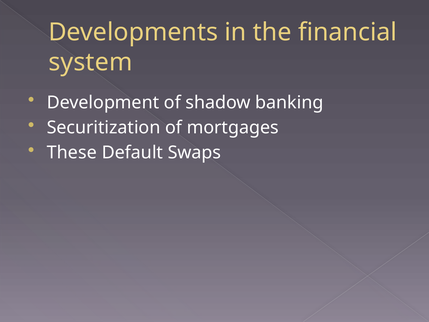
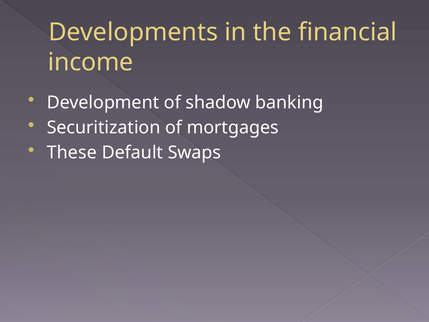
system: system -> income (91, 62)
